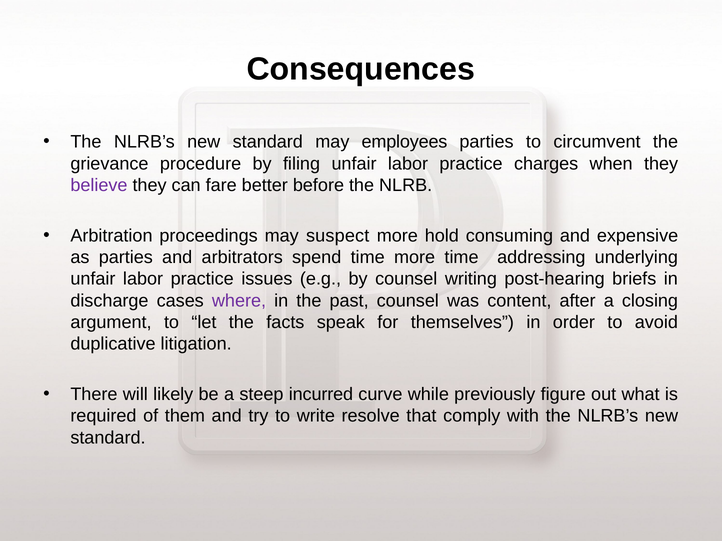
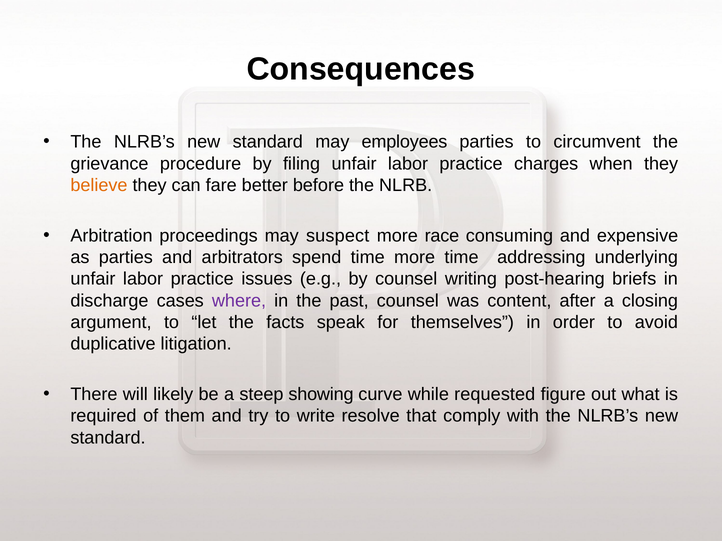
believe colour: purple -> orange (99, 185)
hold: hold -> race (442, 236)
incurred: incurred -> showing (321, 395)
previously: previously -> requested (495, 395)
